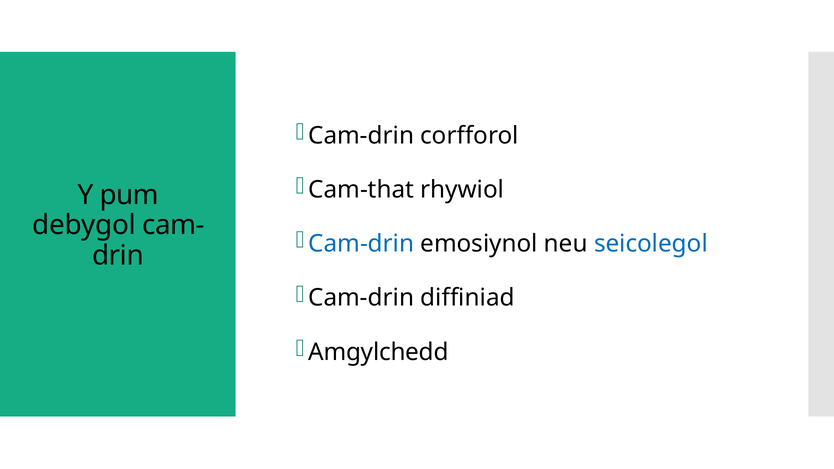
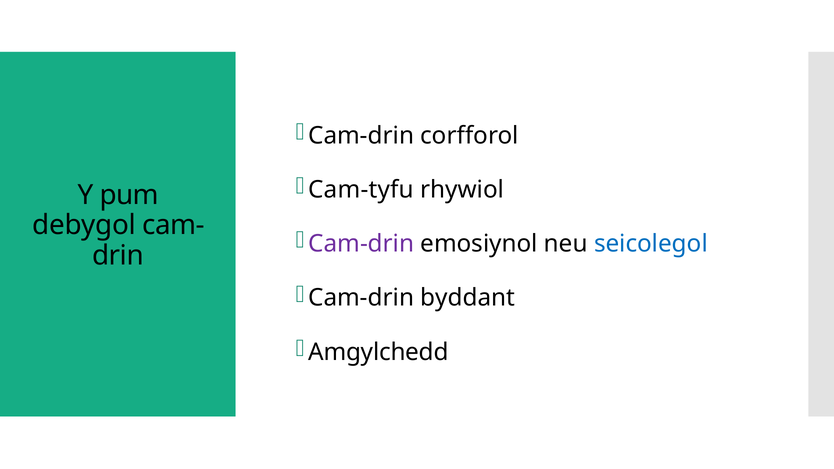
Cam-that: Cam-that -> Cam-tyfu (361, 190)
Cam-drin colour: blue -> purple (361, 244)
diffiniad: diffiniad -> byddant (468, 298)
